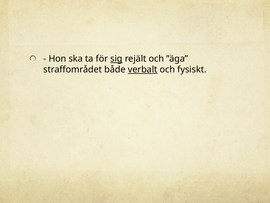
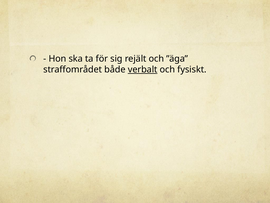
sig underline: present -> none (116, 59)
